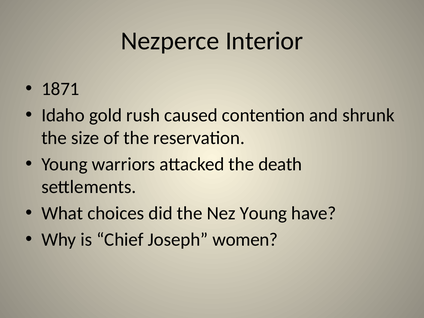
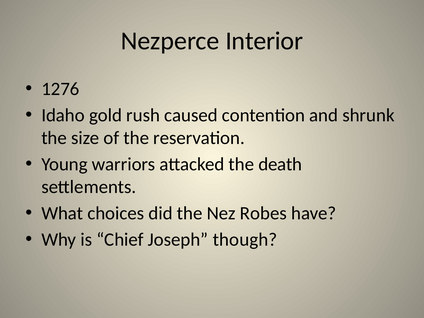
1871: 1871 -> 1276 (60, 89)
Nez Young: Young -> Robes (263, 213)
women: women -> though (245, 240)
